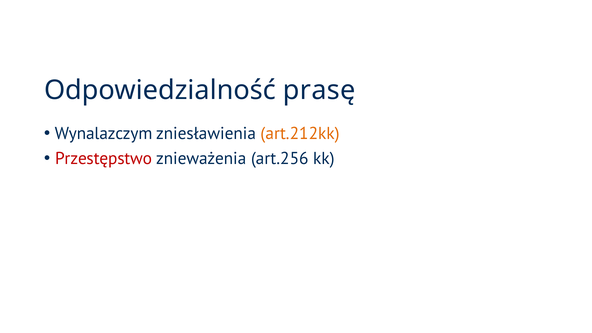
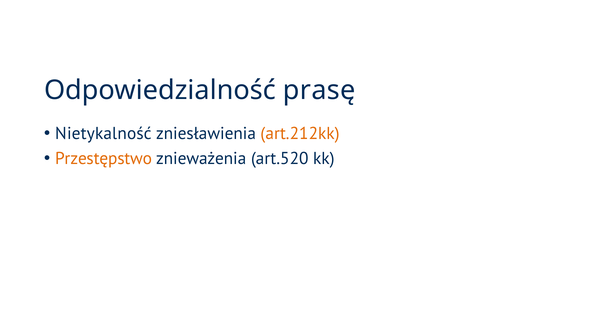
Wynalazczym: Wynalazczym -> Nietykalność (103, 134)
Przestępstwo colour: red -> orange (104, 158)
art.256: art.256 -> art.520 (280, 158)
